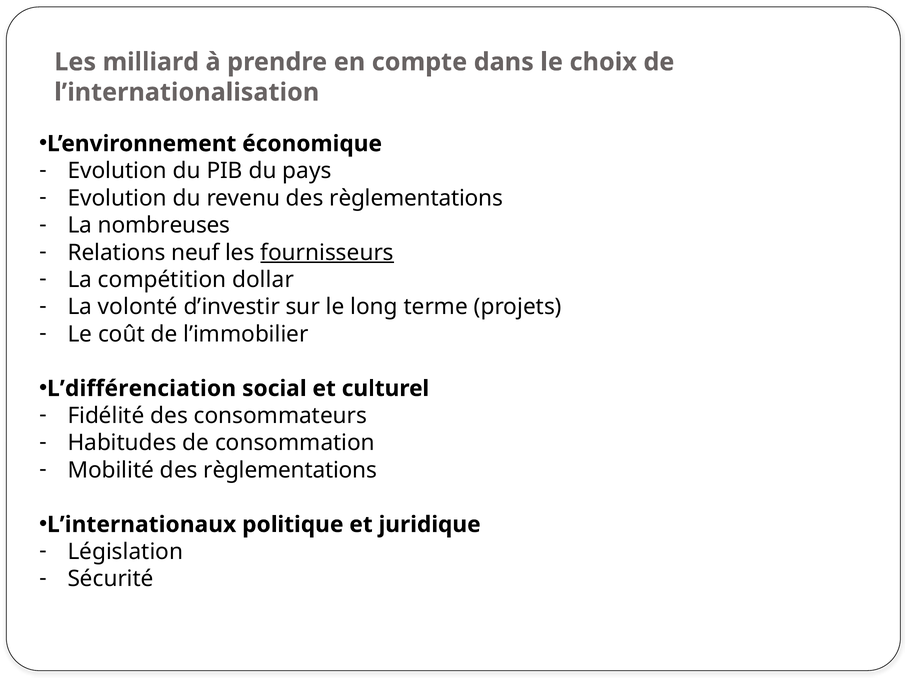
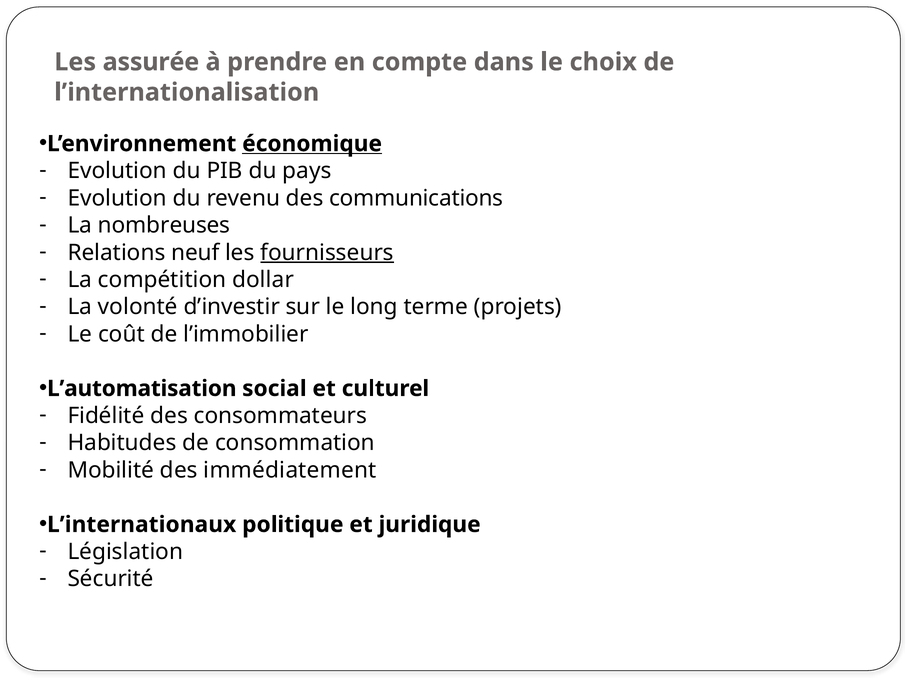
milliard: milliard -> assurée (151, 62)
économique underline: none -> present (312, 144)
revenu des règlementations: règlementations -> communications (416, 198)
L’différenciation: L’différenciation -> L’automatisation (142, 389)
Mobilité des règlementations: règlementations -> immédiatement (290, 470)
